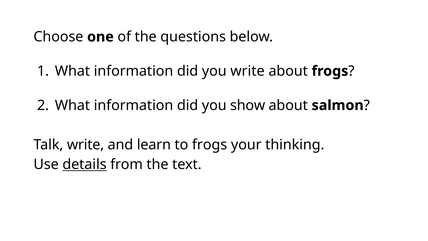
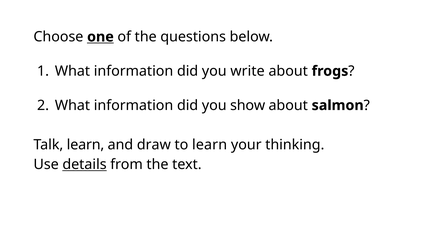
one underline: none -> present (100, 37)
Talk write: write -> learn (86, 145)
learn: learn -> draw (154, 145)
to frogs: frogs -> learn (210, 145)
